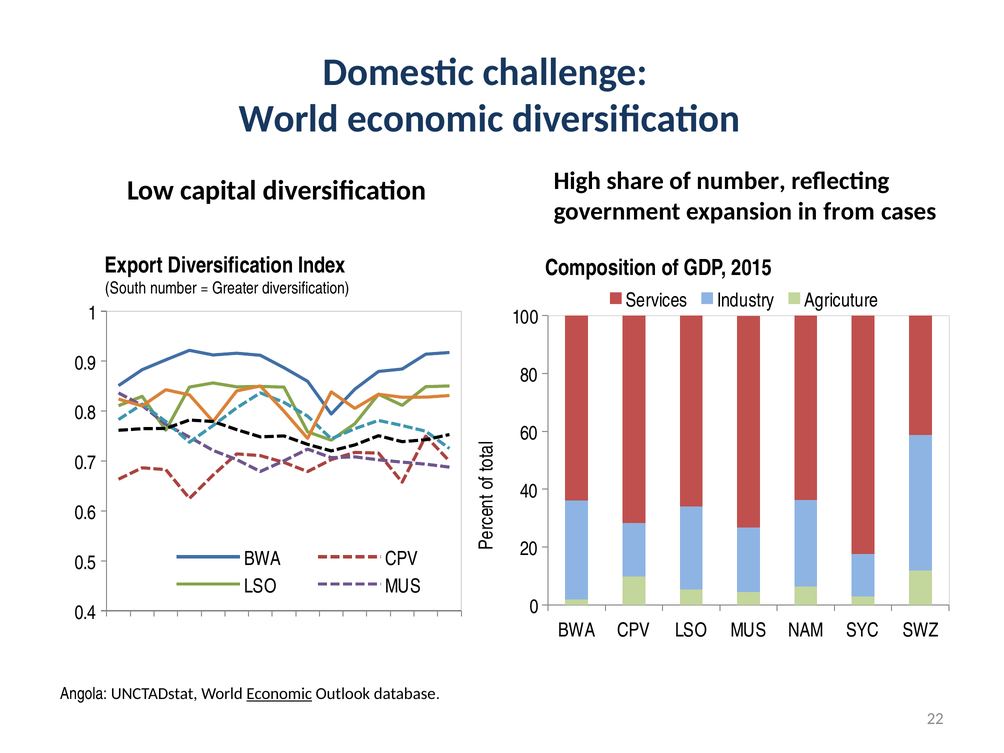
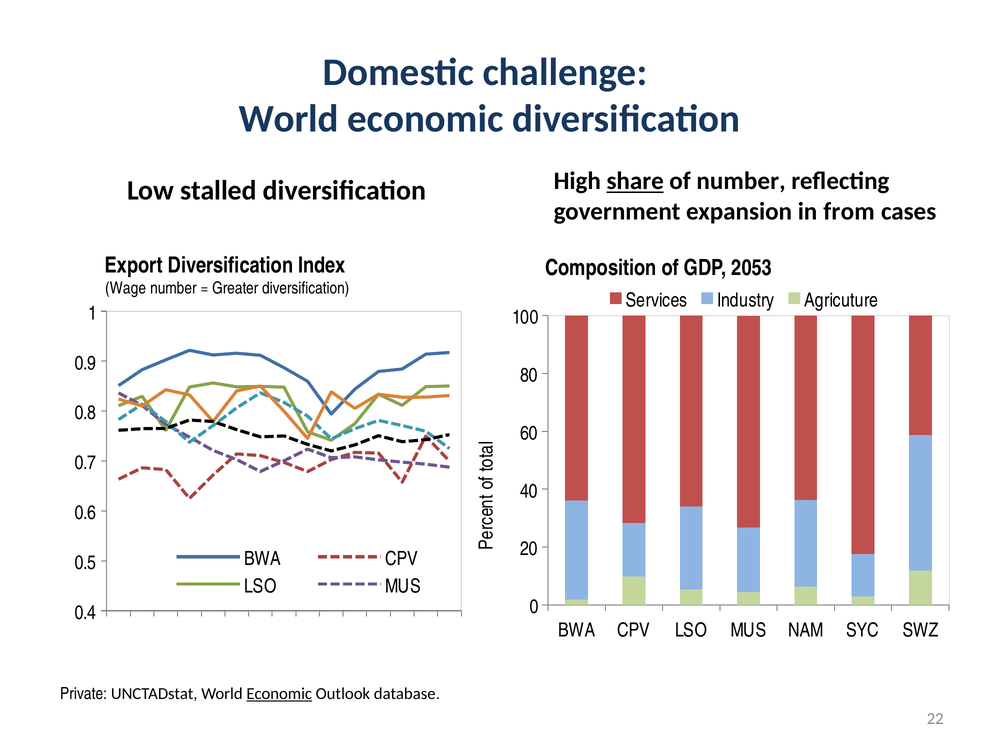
capital: capital -> stalled (218, 191)
share underline: none -> present (635, 181)
2015: 2015 -> 2053 (752, 268)
South: South -> Wage (126, 288)
Angola: Angola -> Private (84, 694)
